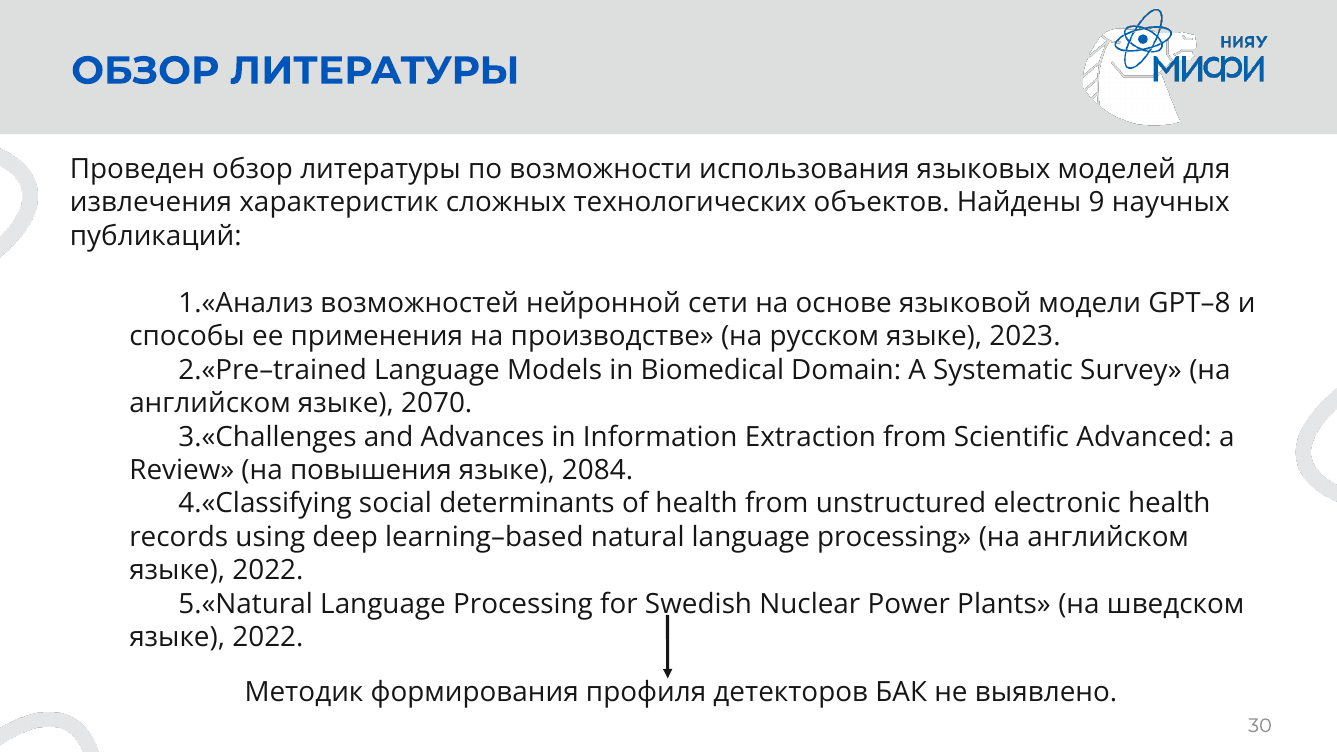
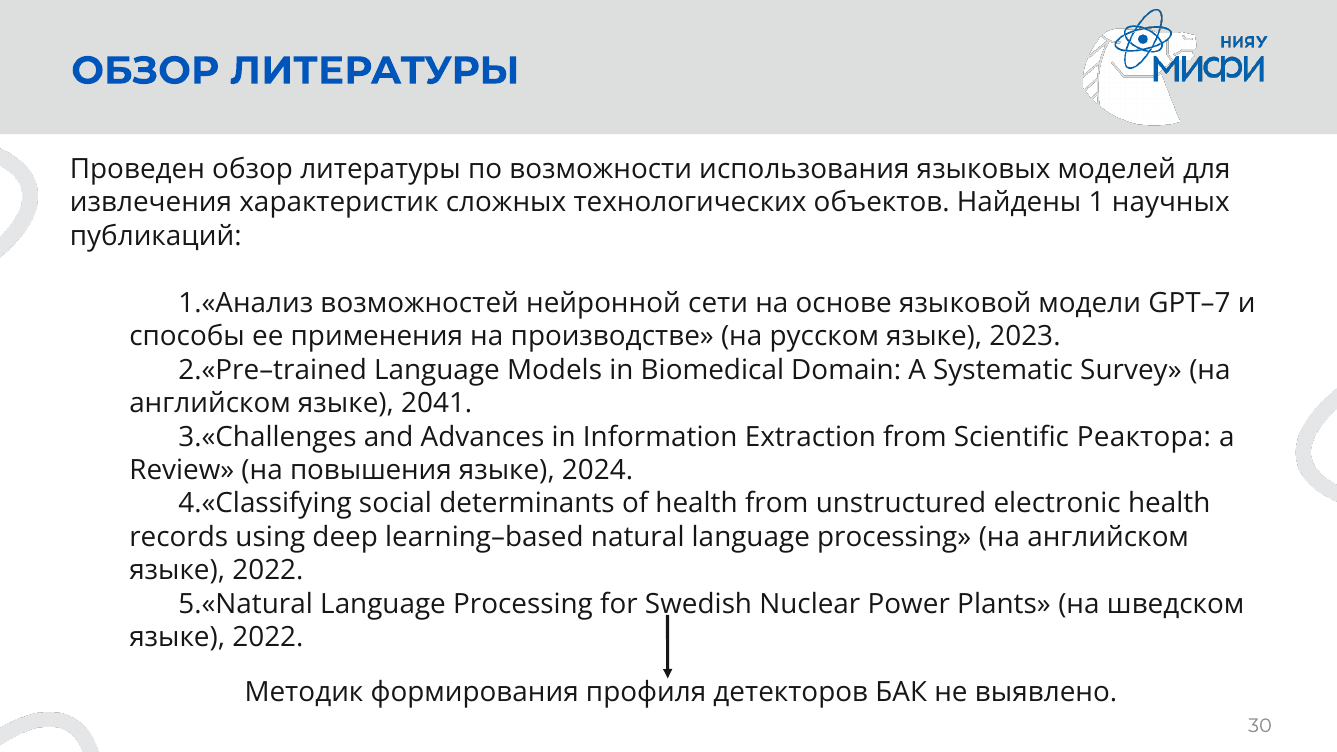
9: 9 -> 1 (1097, 203)
GPT–8: GPT–8 -> GPT–7 (1189, 303)
2070: 2070 -> 2041 (437, 403)
Advanced: Advanced -> Реактора (1144, 437)
2084: 2084 -> 2024 (598, 470)
